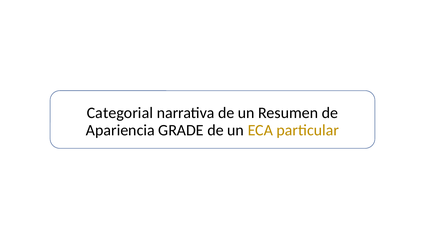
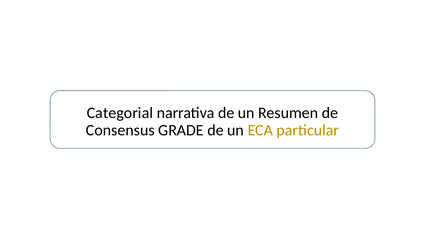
Apariencia: Apariencia -> Consensus (120, 130)
